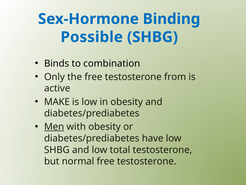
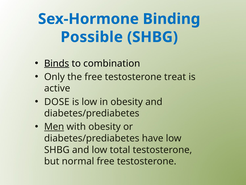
Binds underline: none -> present (57, 63)
from: from -> treat (175, 77)
MAKE: MAKE -> DOSE (57, 102)
